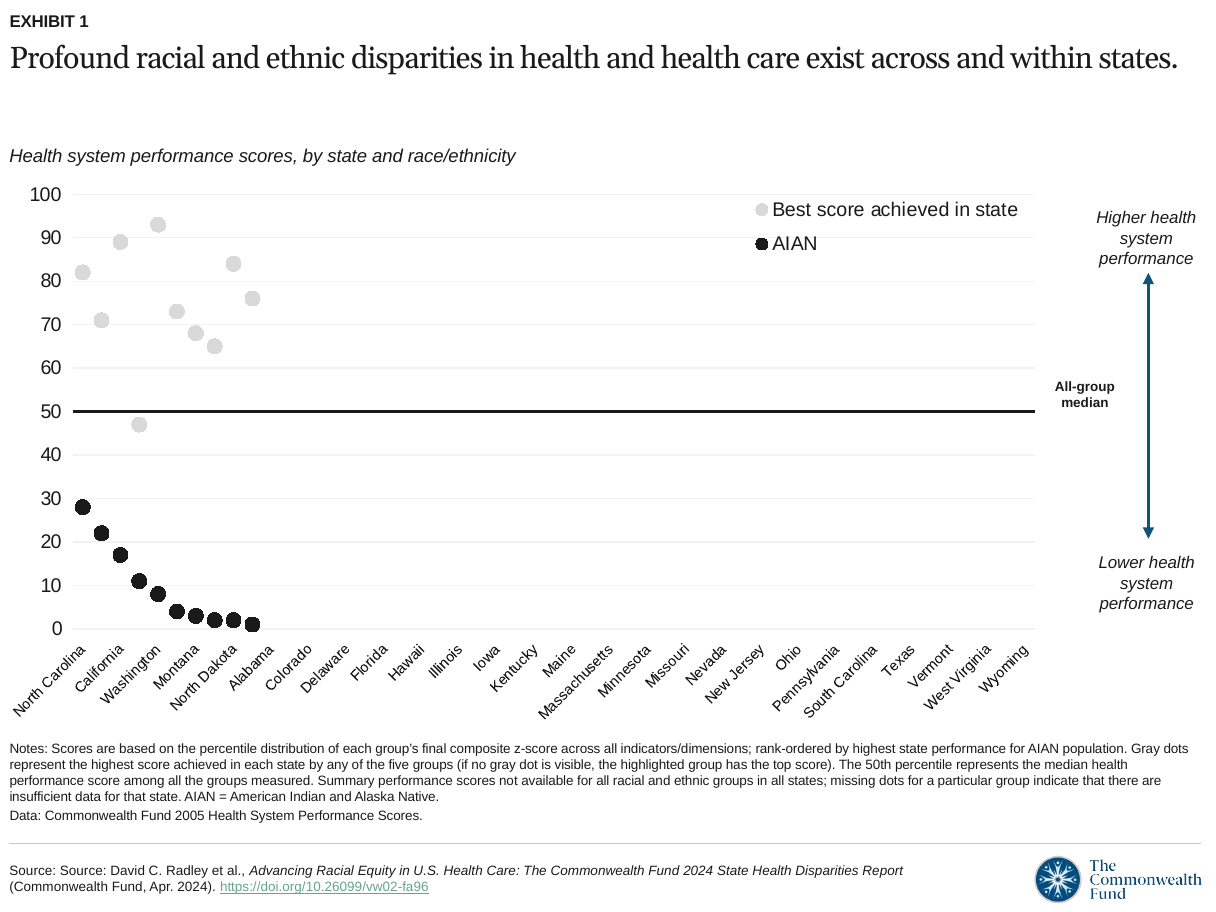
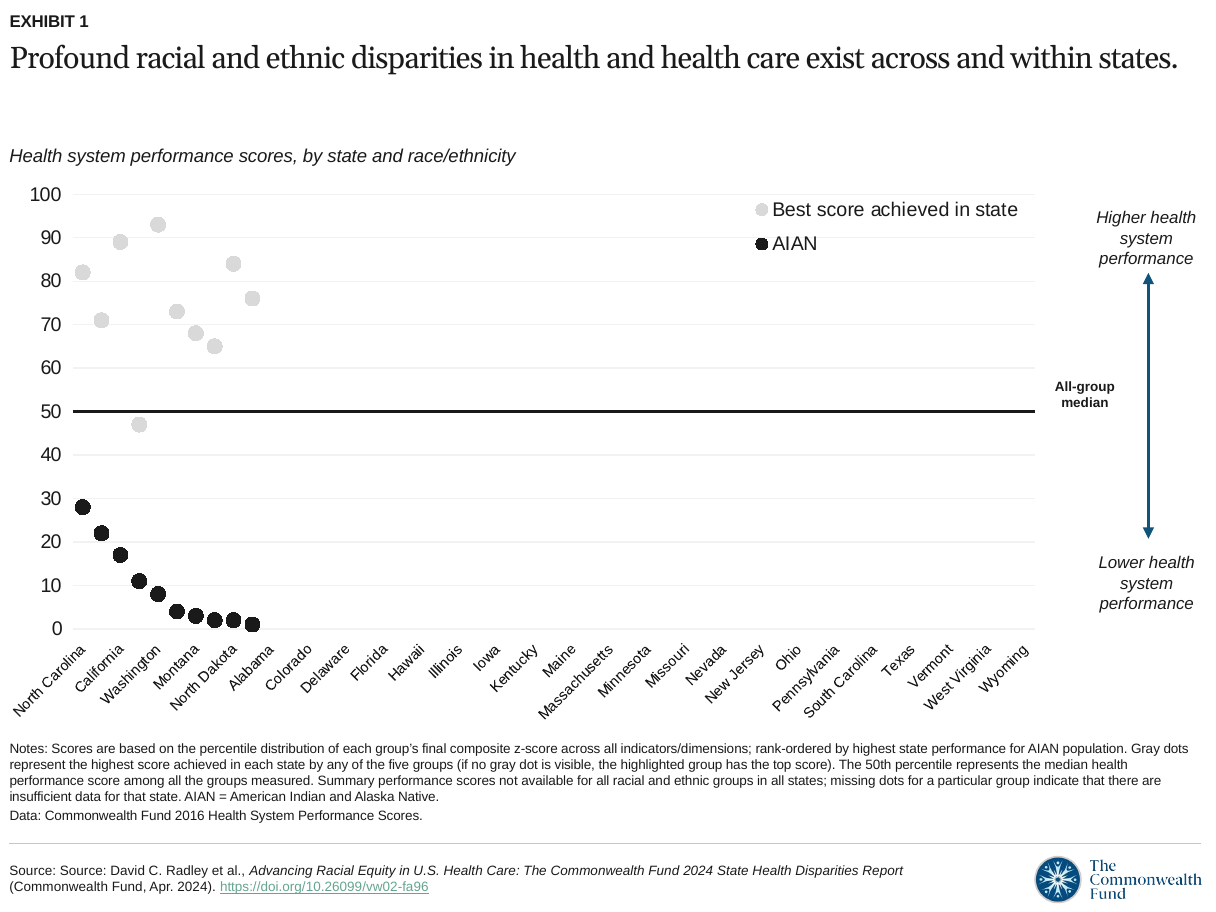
2005: 2005 -> 2016 (190, 816)
